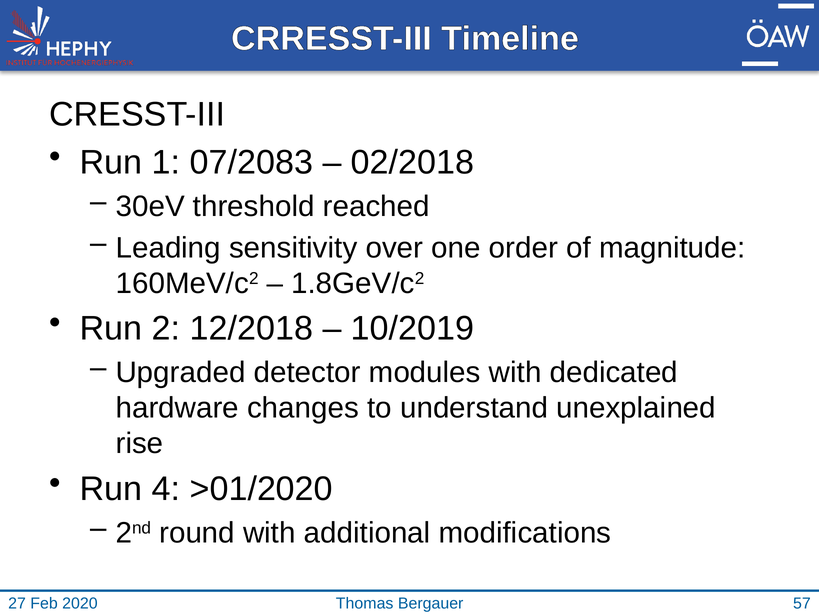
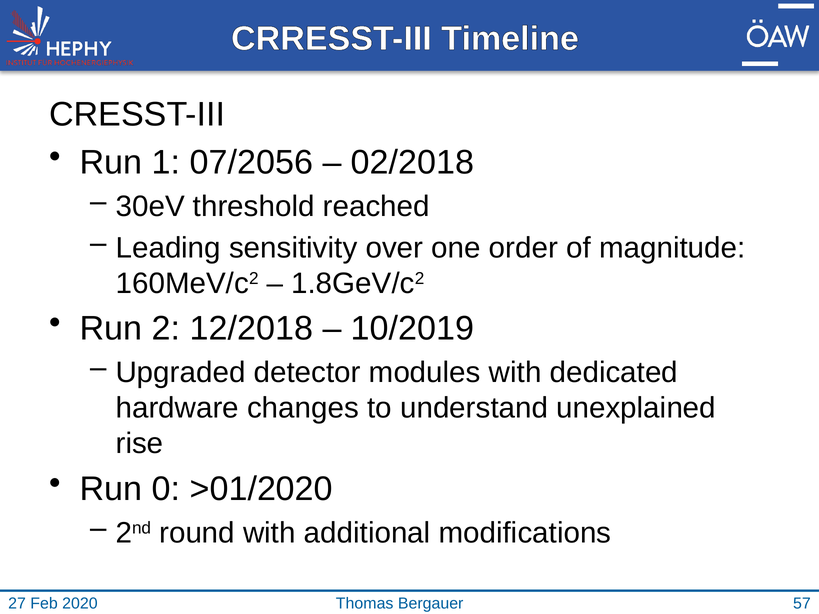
07/2083: 07/2083 -> 07/2056 (251, 163)
4: 4 -> 0 (166, 489)
